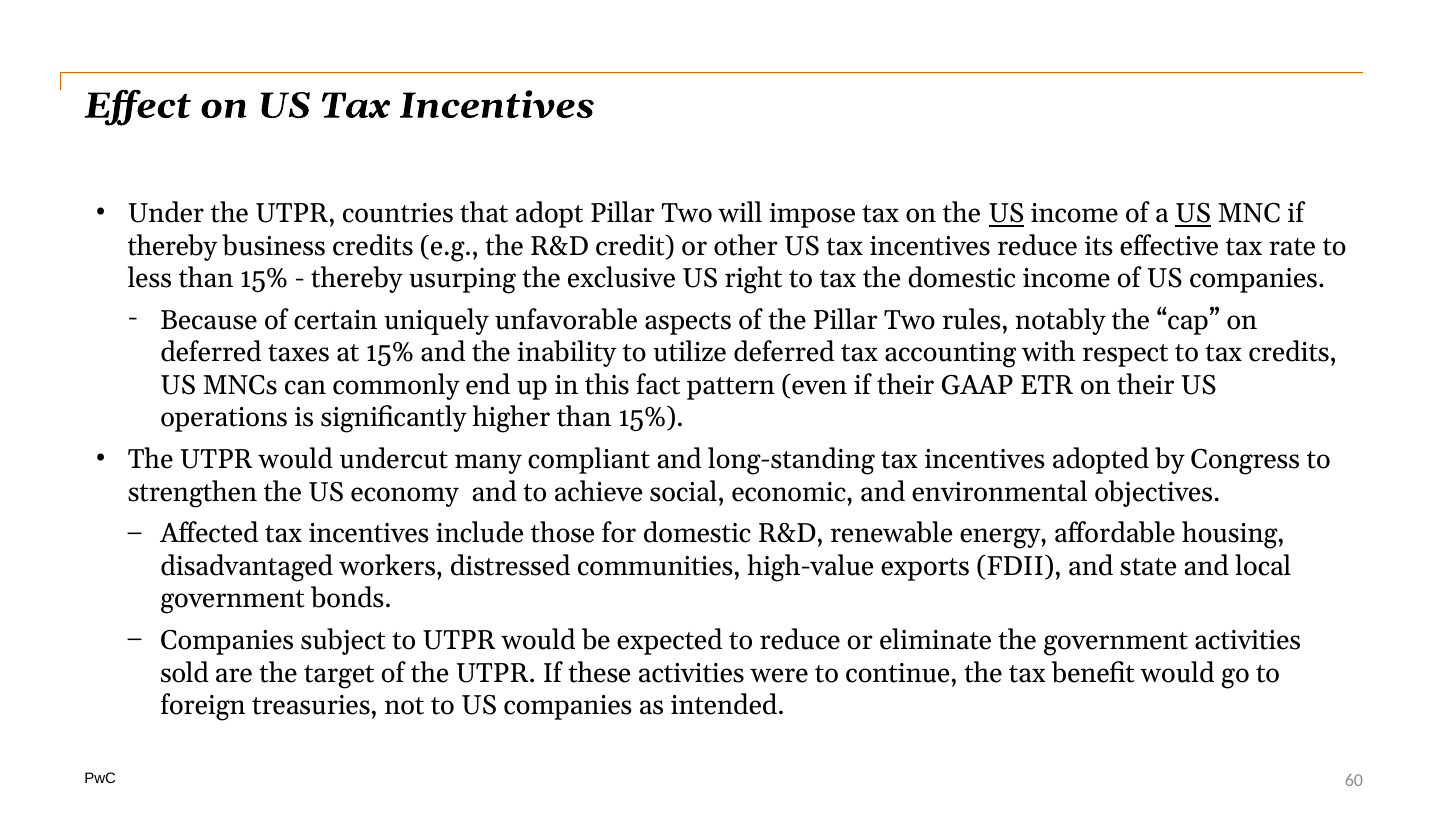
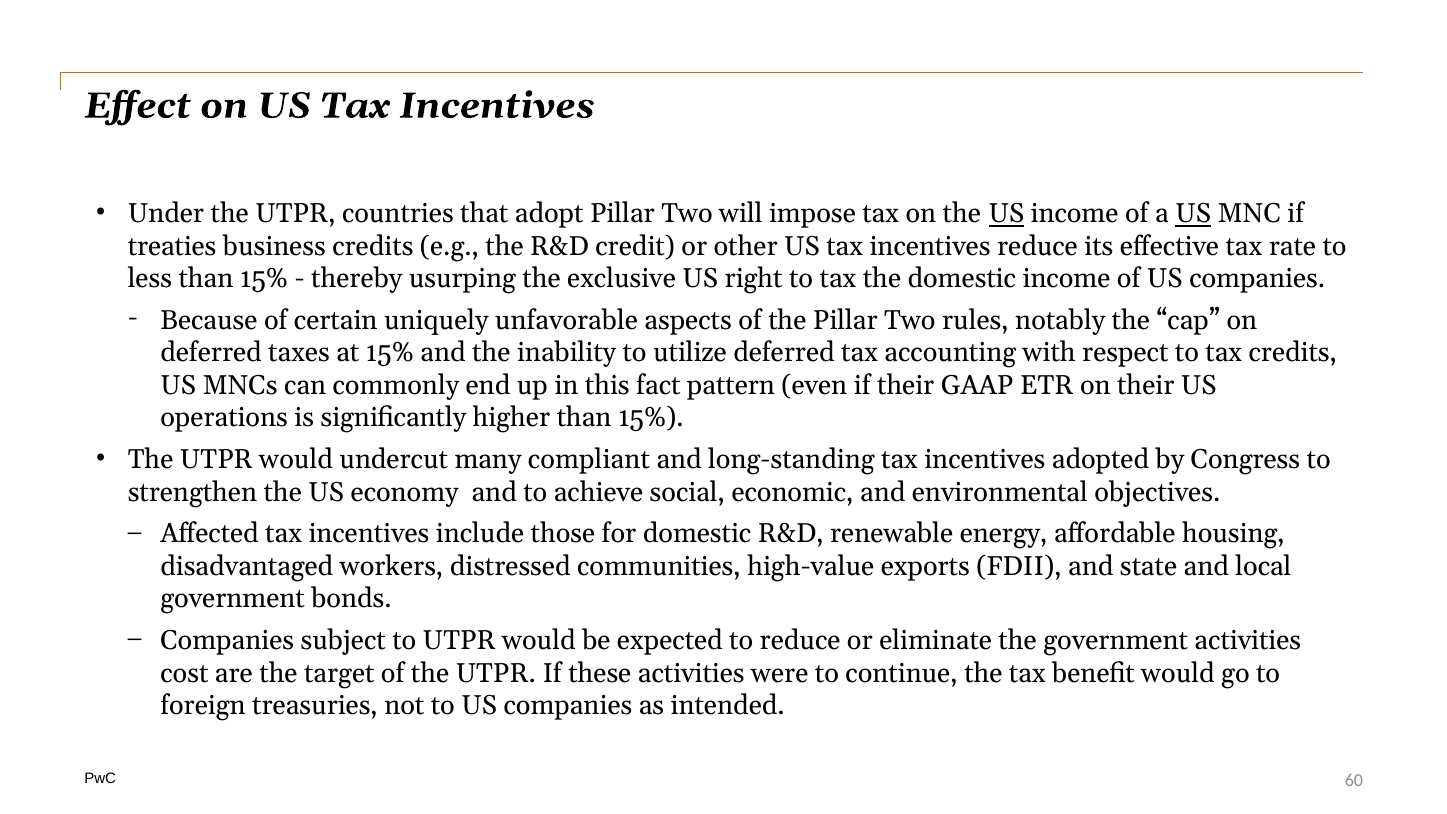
thereby: thereby -> treaties (172, 246)
sold: sold -> cost (184, 673)
